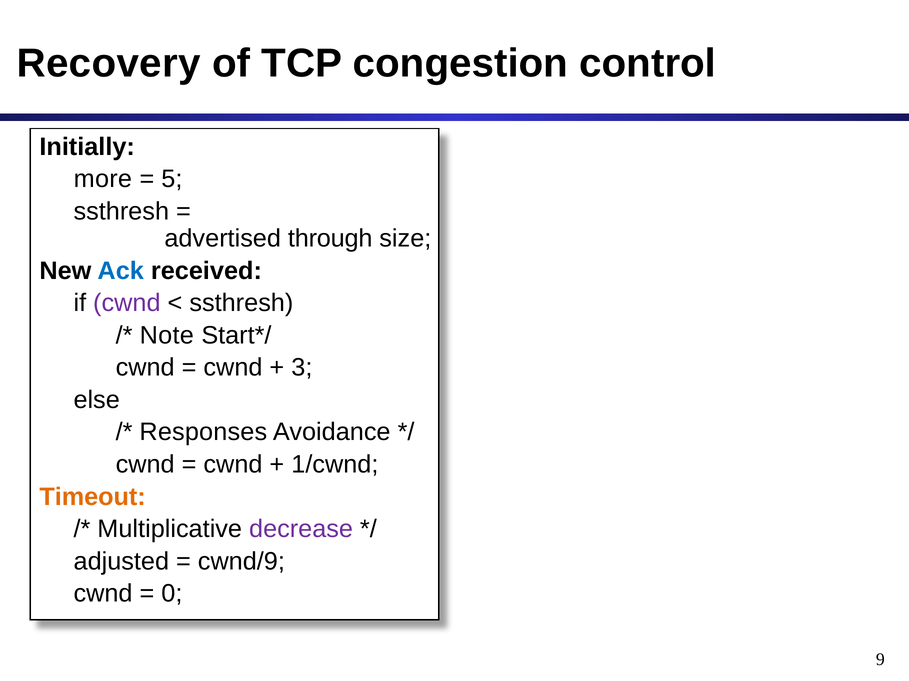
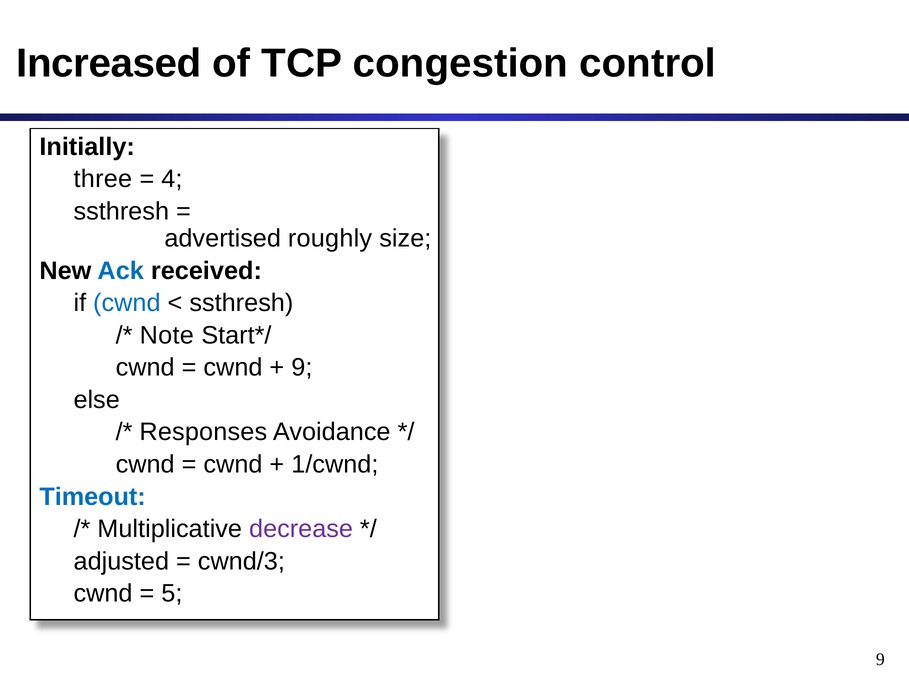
Recovery: Recovery -> Increased (109, 63)
more: more -> three (103, 179)
5: 5 -> 4 (172, 179)
through: through -> roughly (330, 239)
cwnd colour: purple -> blue (127, 303)
3: 3 -> 9 (302, 368)
Timeout colour: orange -> blue (93, 497)
cwnd/9: cwnd/9 -> cwnd/3 (241, 562)
0: 0 -> 5 (172, 594)
